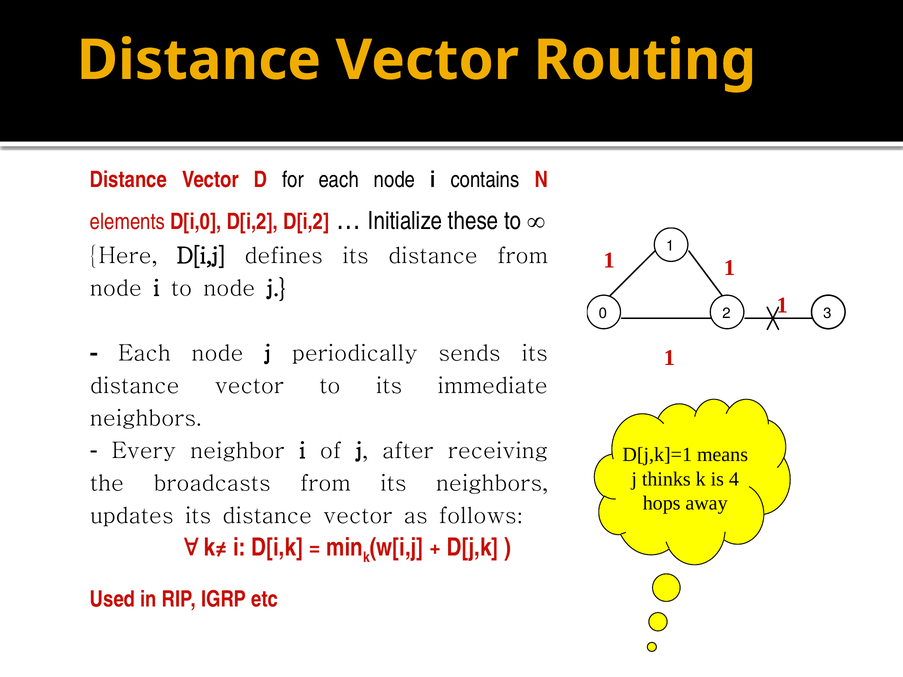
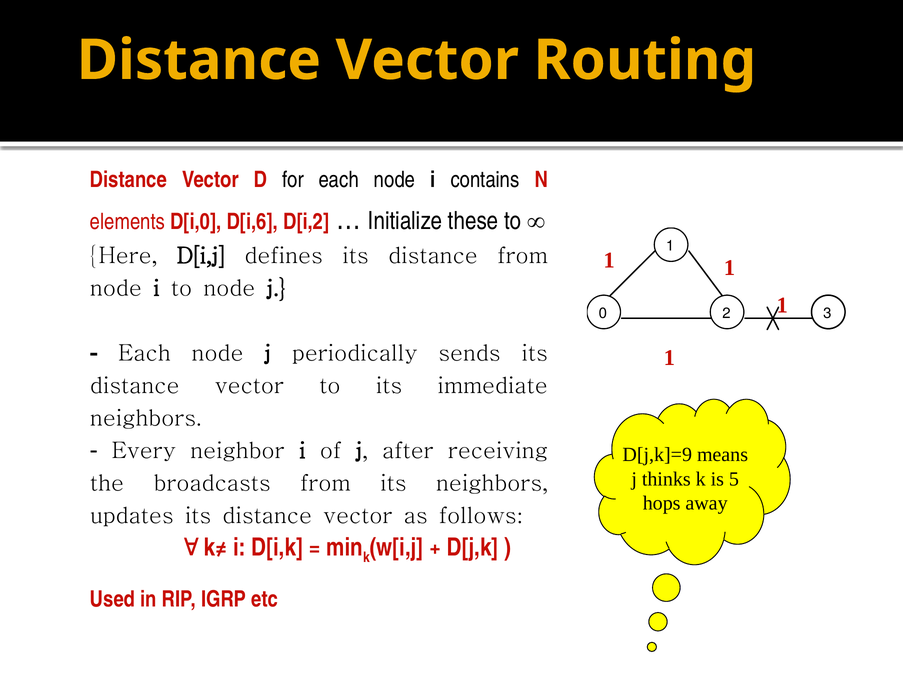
D[i,0 D[i,2: D[i,2 -> D[i,6 (252, 222)
D[j,k]=1: D[j,k]=1 -> D[j,k]=9 (657, 455)
4: 4 -> 5 (734, 479)
